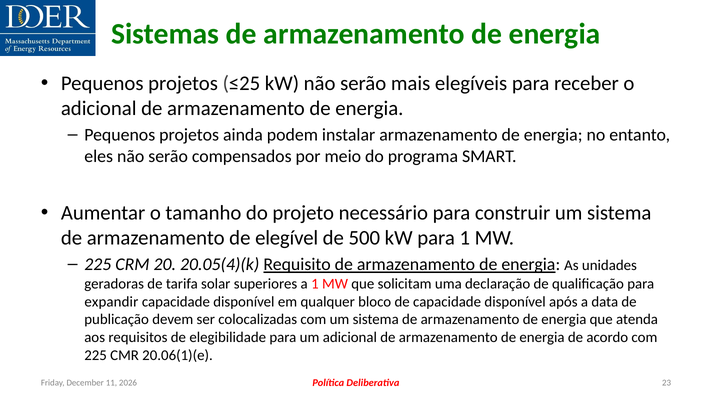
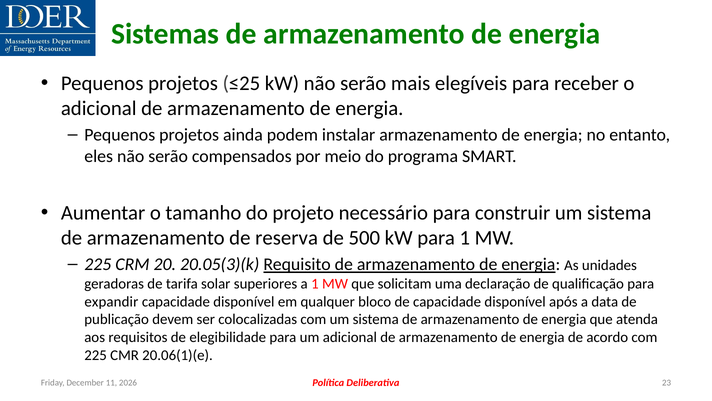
elegível: elegível -> reserva (287, 238)
20.05(4)(k: 20.05(4)(k -> 20.05(3)(k (220, 264)
